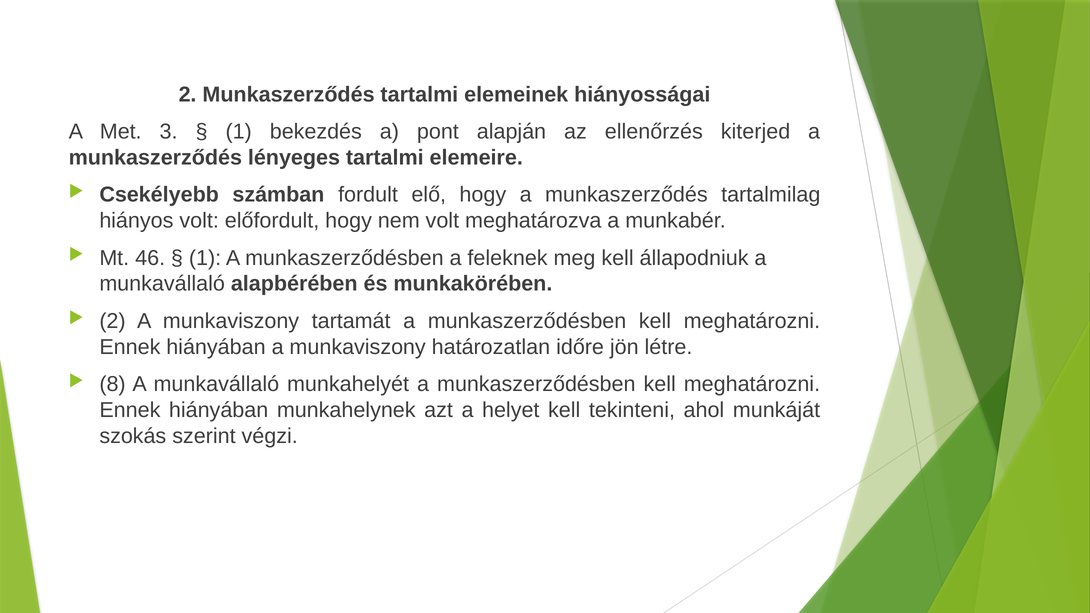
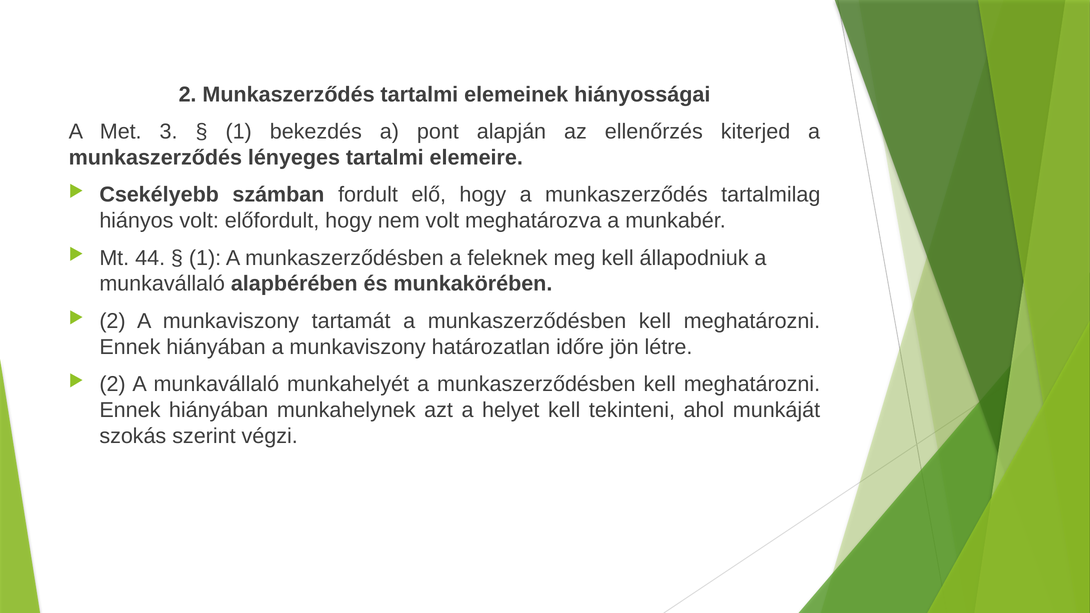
46: 46 -> 44 (150, 258)
8: 8 -> 2 (113, 384)
